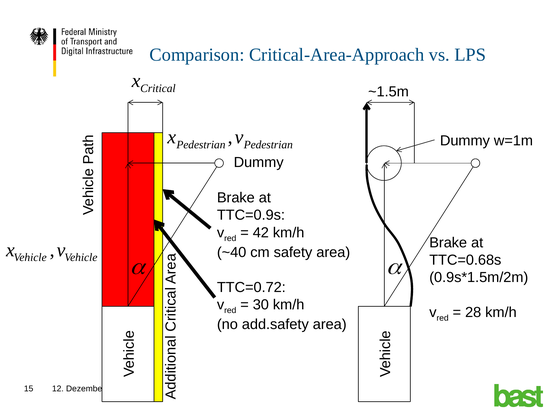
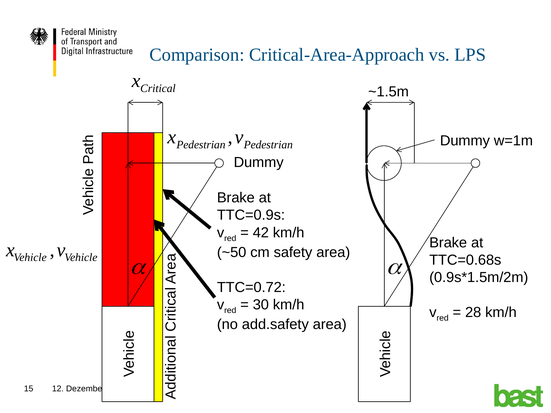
~40: ~40 -> ~50 (232, 253)
